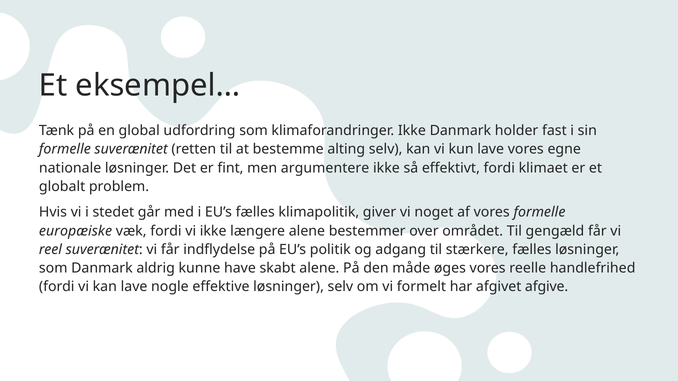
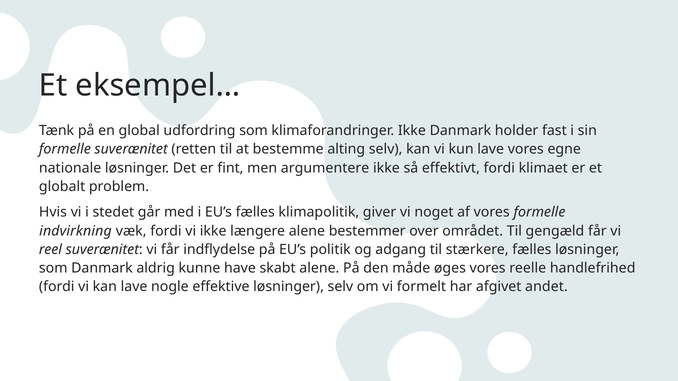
europæiske: europæiske -> indvirkning (75, 231)
afgive: afgive -> andet (546, 287)
